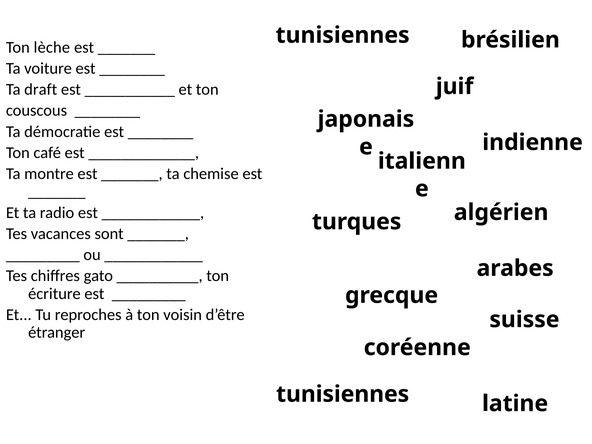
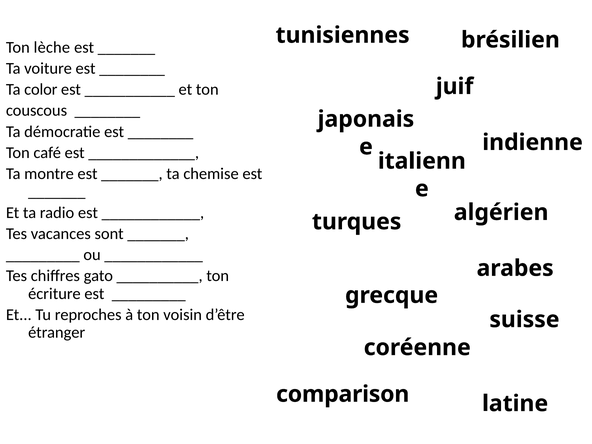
draft: draft -> color (41, 89)
tunisiennes: tunisiennes -> comparison (343, 394)
